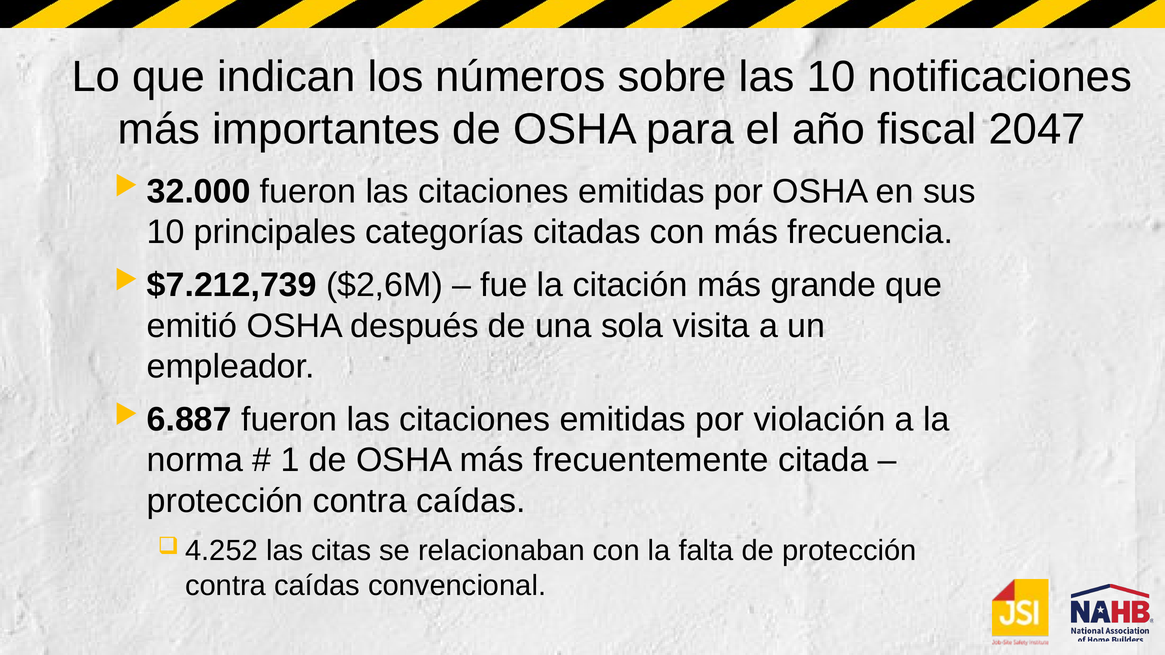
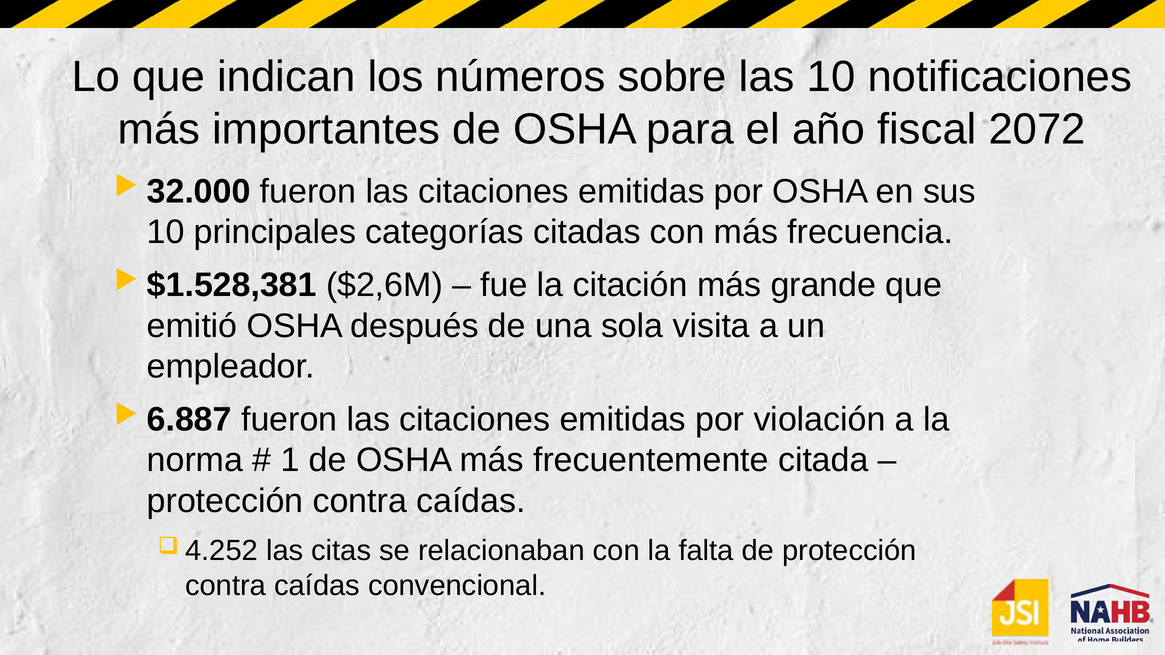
2047: 2047 -> 2072 (1037, 129)
$7.212,739: $7.212,739 -> $1.528,381 (232, 285)
